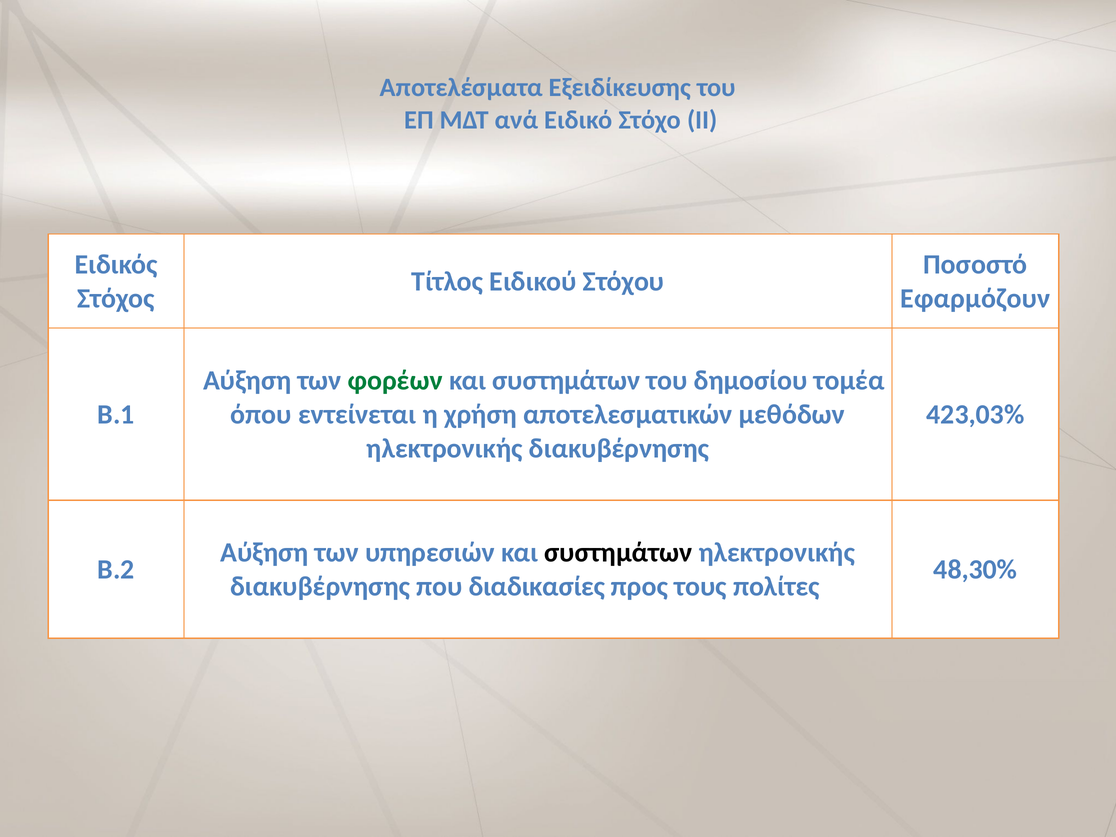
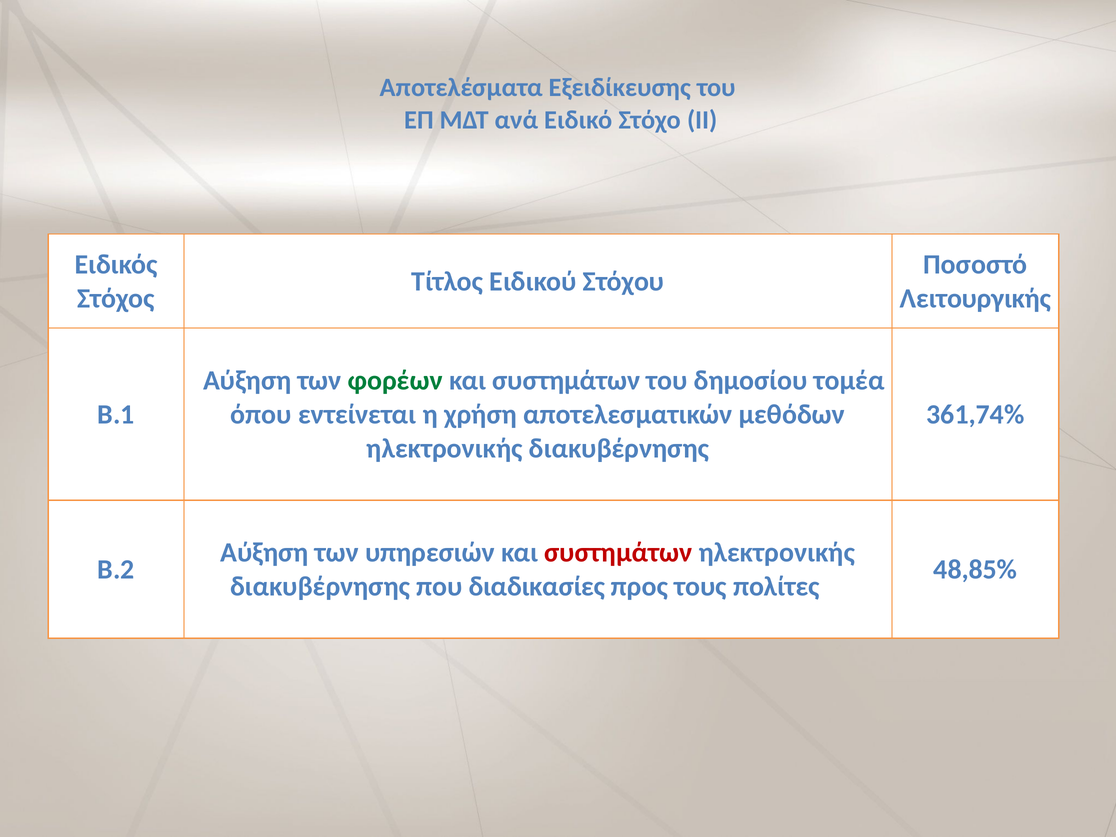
Εφαρμόζουν: Εφαρμόζουν -> Λειτουργικής (975, 298)
423,03%: 423,03% -> 361,74% (975, 415)
συστημάτων colour: black -> red (618, 553)
48,30%: 48,30% -> 48,85% (975, 570)
